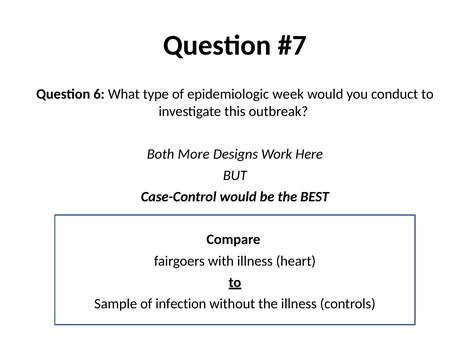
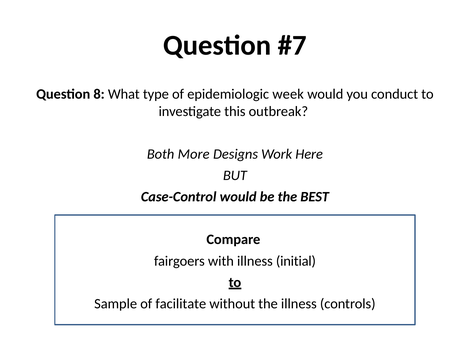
6: 6 -> 8 (99, 94)
heart: heart -> initial (296, 261)
infection: infection -> facilitate (181, 304)
